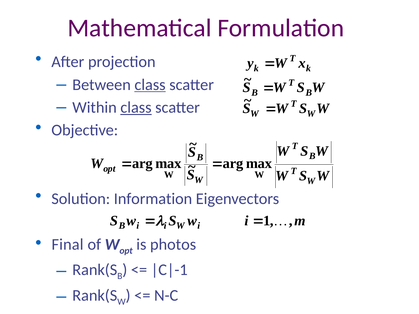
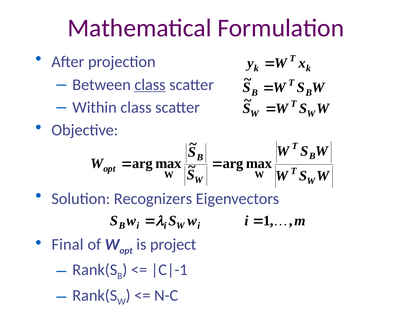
class underline: present -> none (136, 108)
Information: Information -> Recognizers (153, 199)
photos: photos -> project (173, 245)
